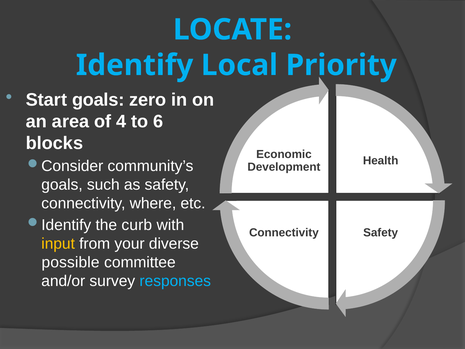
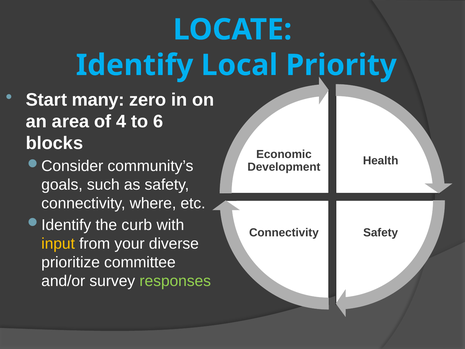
Start goals: goals -> many (98, 100)
possible: possible -> prioritize (71, 262)
responses colour: light blue -> light green (175, 281)
